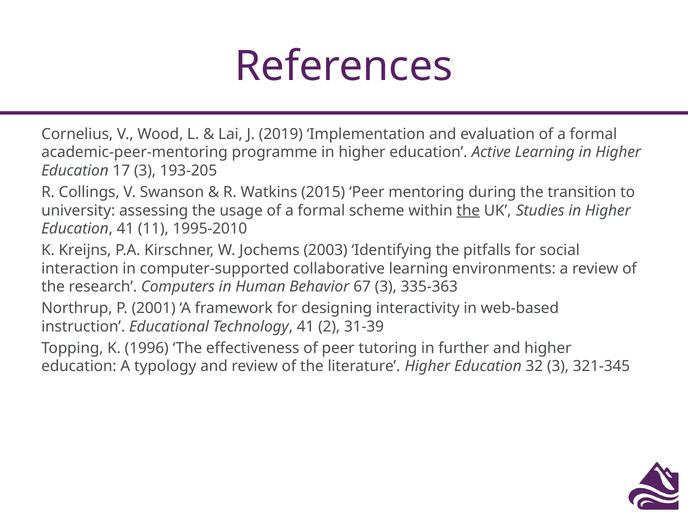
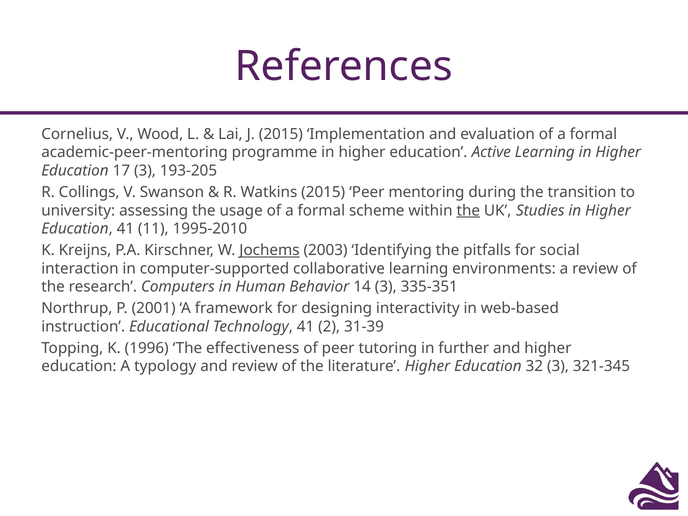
J 2019: 2019 -> 2015 (281, 134)
Jochems underline: none -> present (269, 250)
67: 67 -> 14 (362, 287)
335-363: 335-363 -> 335-351 (429, 287)
